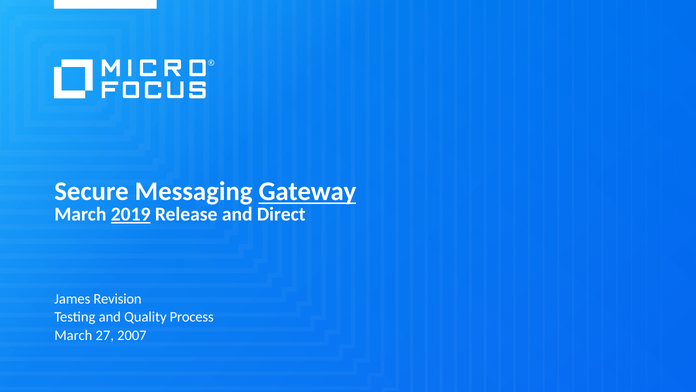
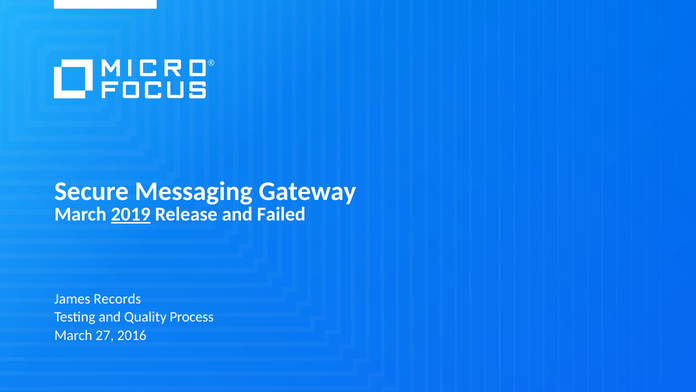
Gateway underline: present -> none (307, 191)
Direct: Direct -> Failed (281, 214)
Revision: Revision -> Records (117, 298)
2007: 2007 -> 2016 (132, 335)
